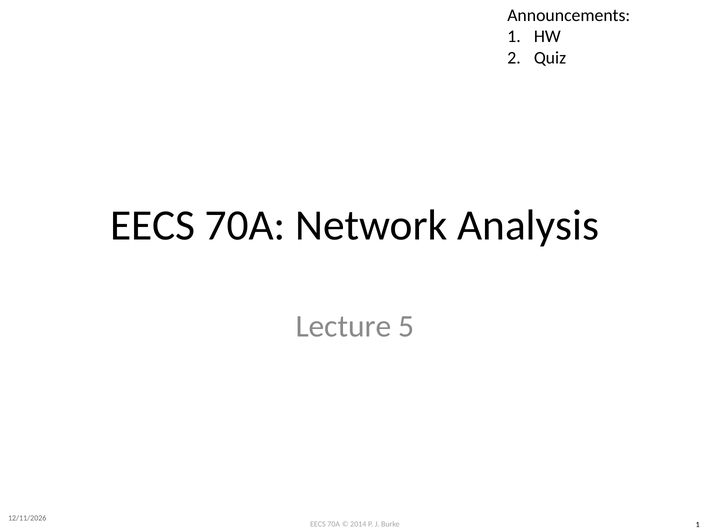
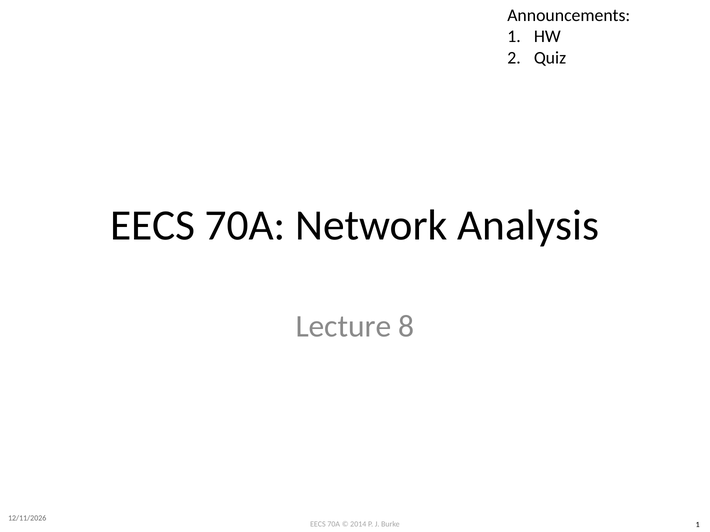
5: 5 -> 8 (406, 326)
